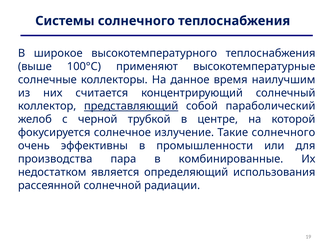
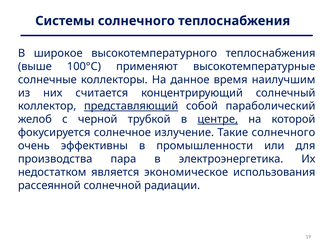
центре underline: none -> present (218, 119)
комбинированные: комбинированные -> электроэнергетика (231, 159)
определяющий: определяющий -> экономическое (186, 172)
